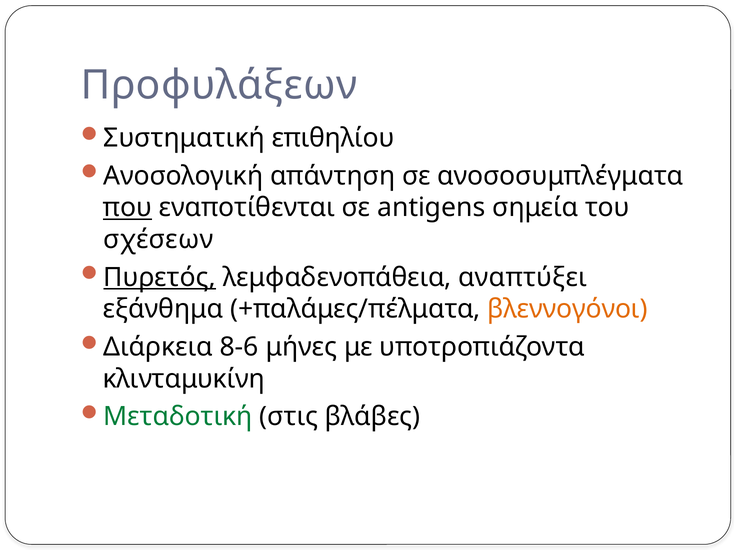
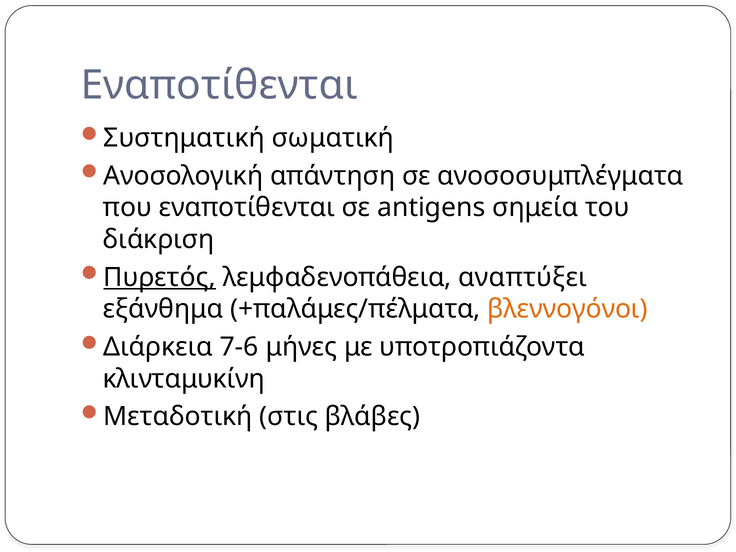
Προφυλάξεων: Προφυλάξεων -> Εναποτίθενται (219, 85)
επιθηλίου: επιθηλίου -> σωματική (333, 138)
που underline: present -> none (127, 208)
σχέσεων: σχέσεων -> διάκριση (159, 240)
8-6: 8-6 -> 7-6 (239, 347)
Μεταδοτική colour: green -> black (178, 417)
